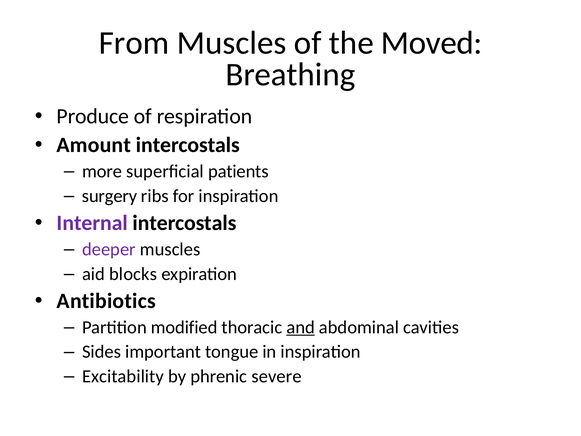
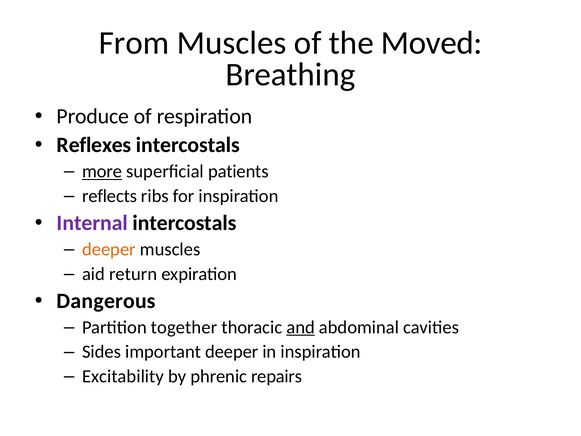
Amount: Amount -> Reflexes (94, 145)
more underline: none -> present (102, 171)
surgery: surgery -> reflects (110, 196)
deeper colour: purple -> orange (109, 249)
blocks: blocks -> return (133, 274)
Antibiotics: Antibiotics -> Dangerous (106, 301)
modified: modified -> together (184, 327)
important tongue: tongue -> deeper (232, 352)
severe: severe -> repairs (277, 376)
